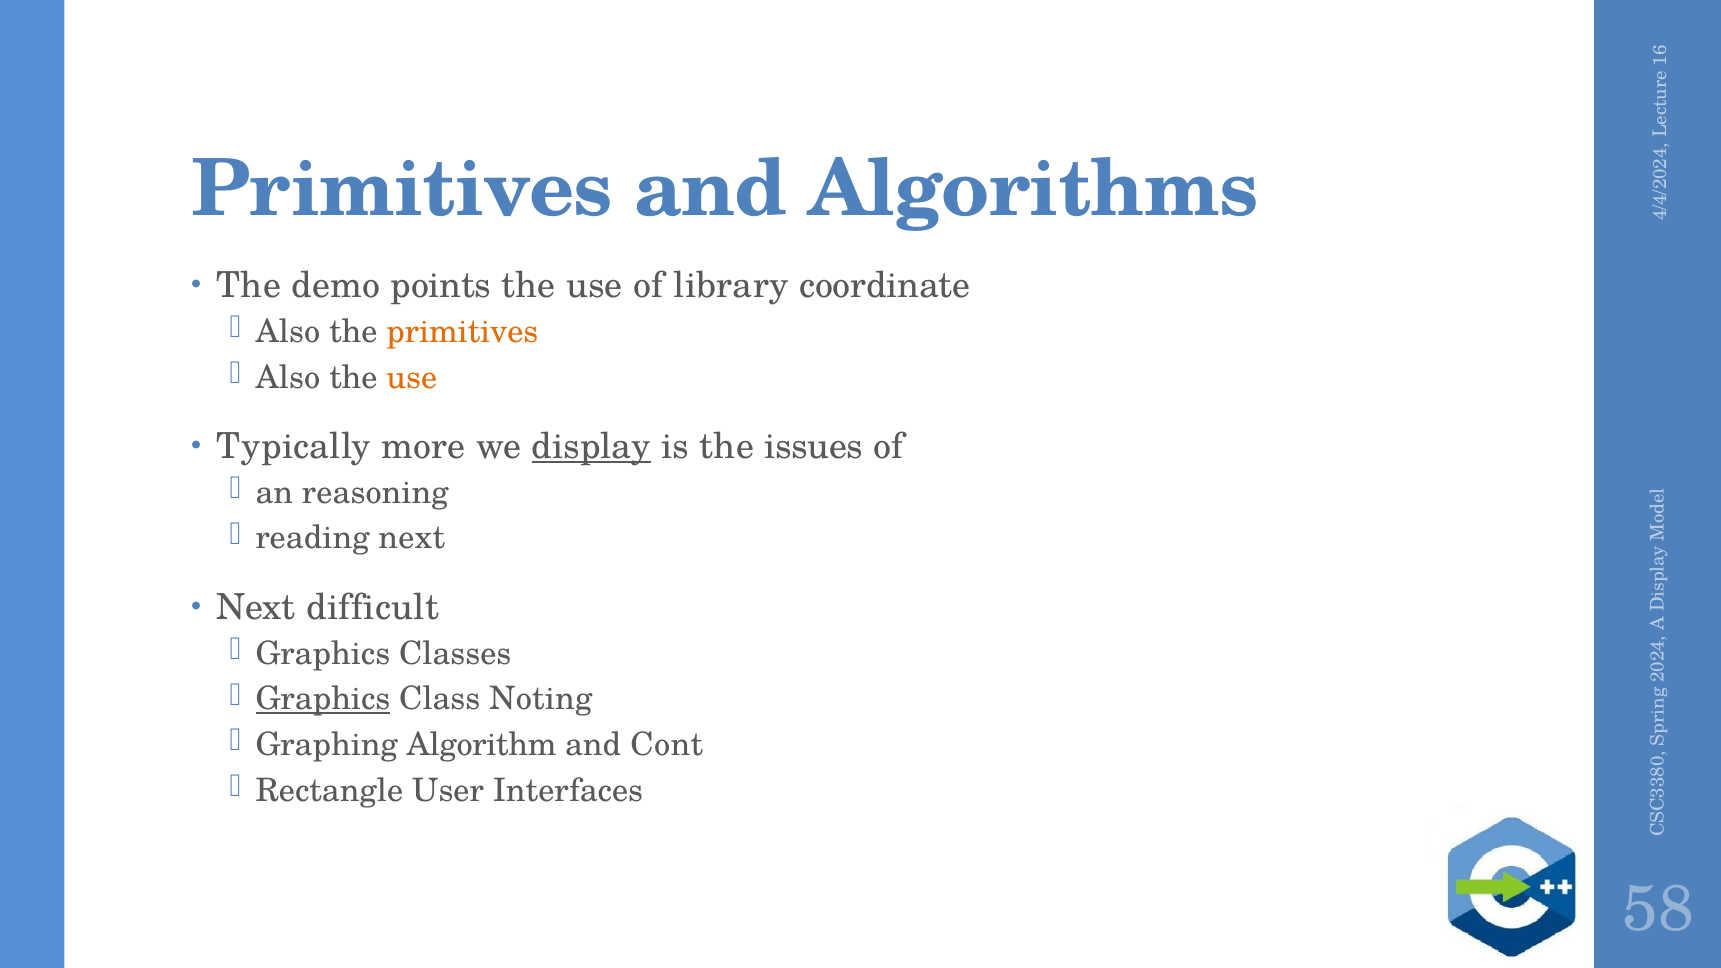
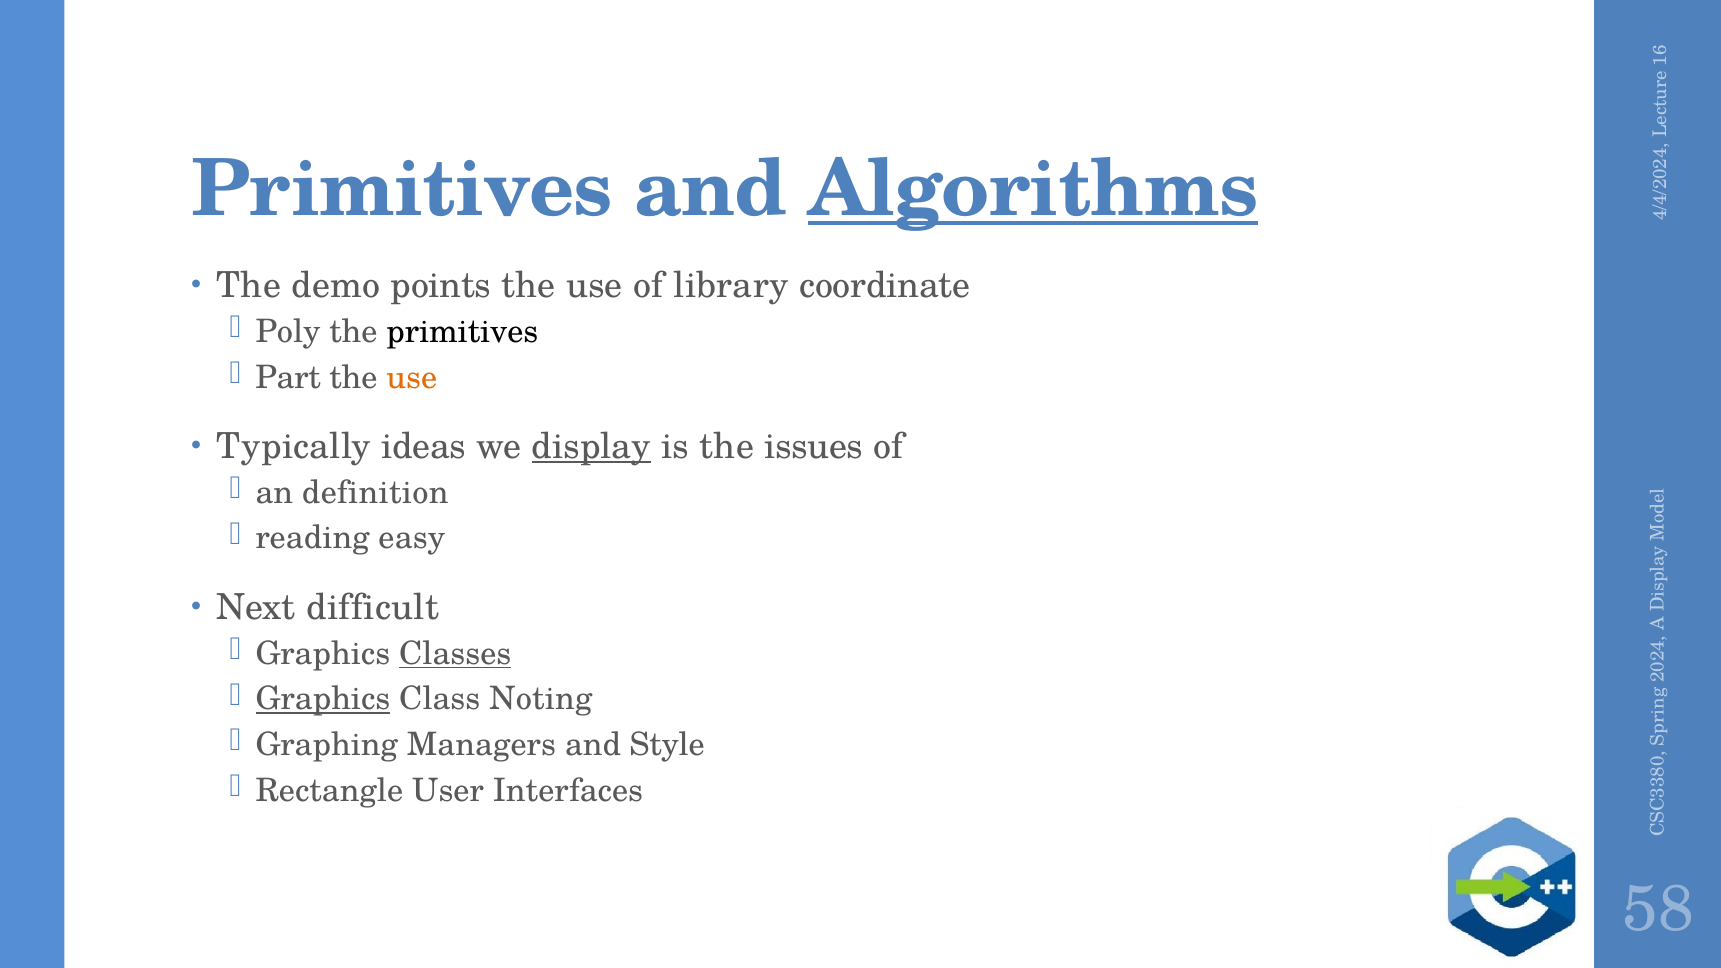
Algorithms underline: none -> present (1034, 189)
Also: Also -> Poly (288, 332)
primitives colour: orange -> black (462, 332)
Also: Also -> Part (288, 377)
more: more -> ideas (424, 446)
reasoning: reasoning -> definition (375, 493)
reading next: next -> easy (412, 538)
Classes underline: none -> present (455, 654)
Algorithm: Algorithm -> Managers (481, 745)
Cont: Cont -> Style (667, 745)
